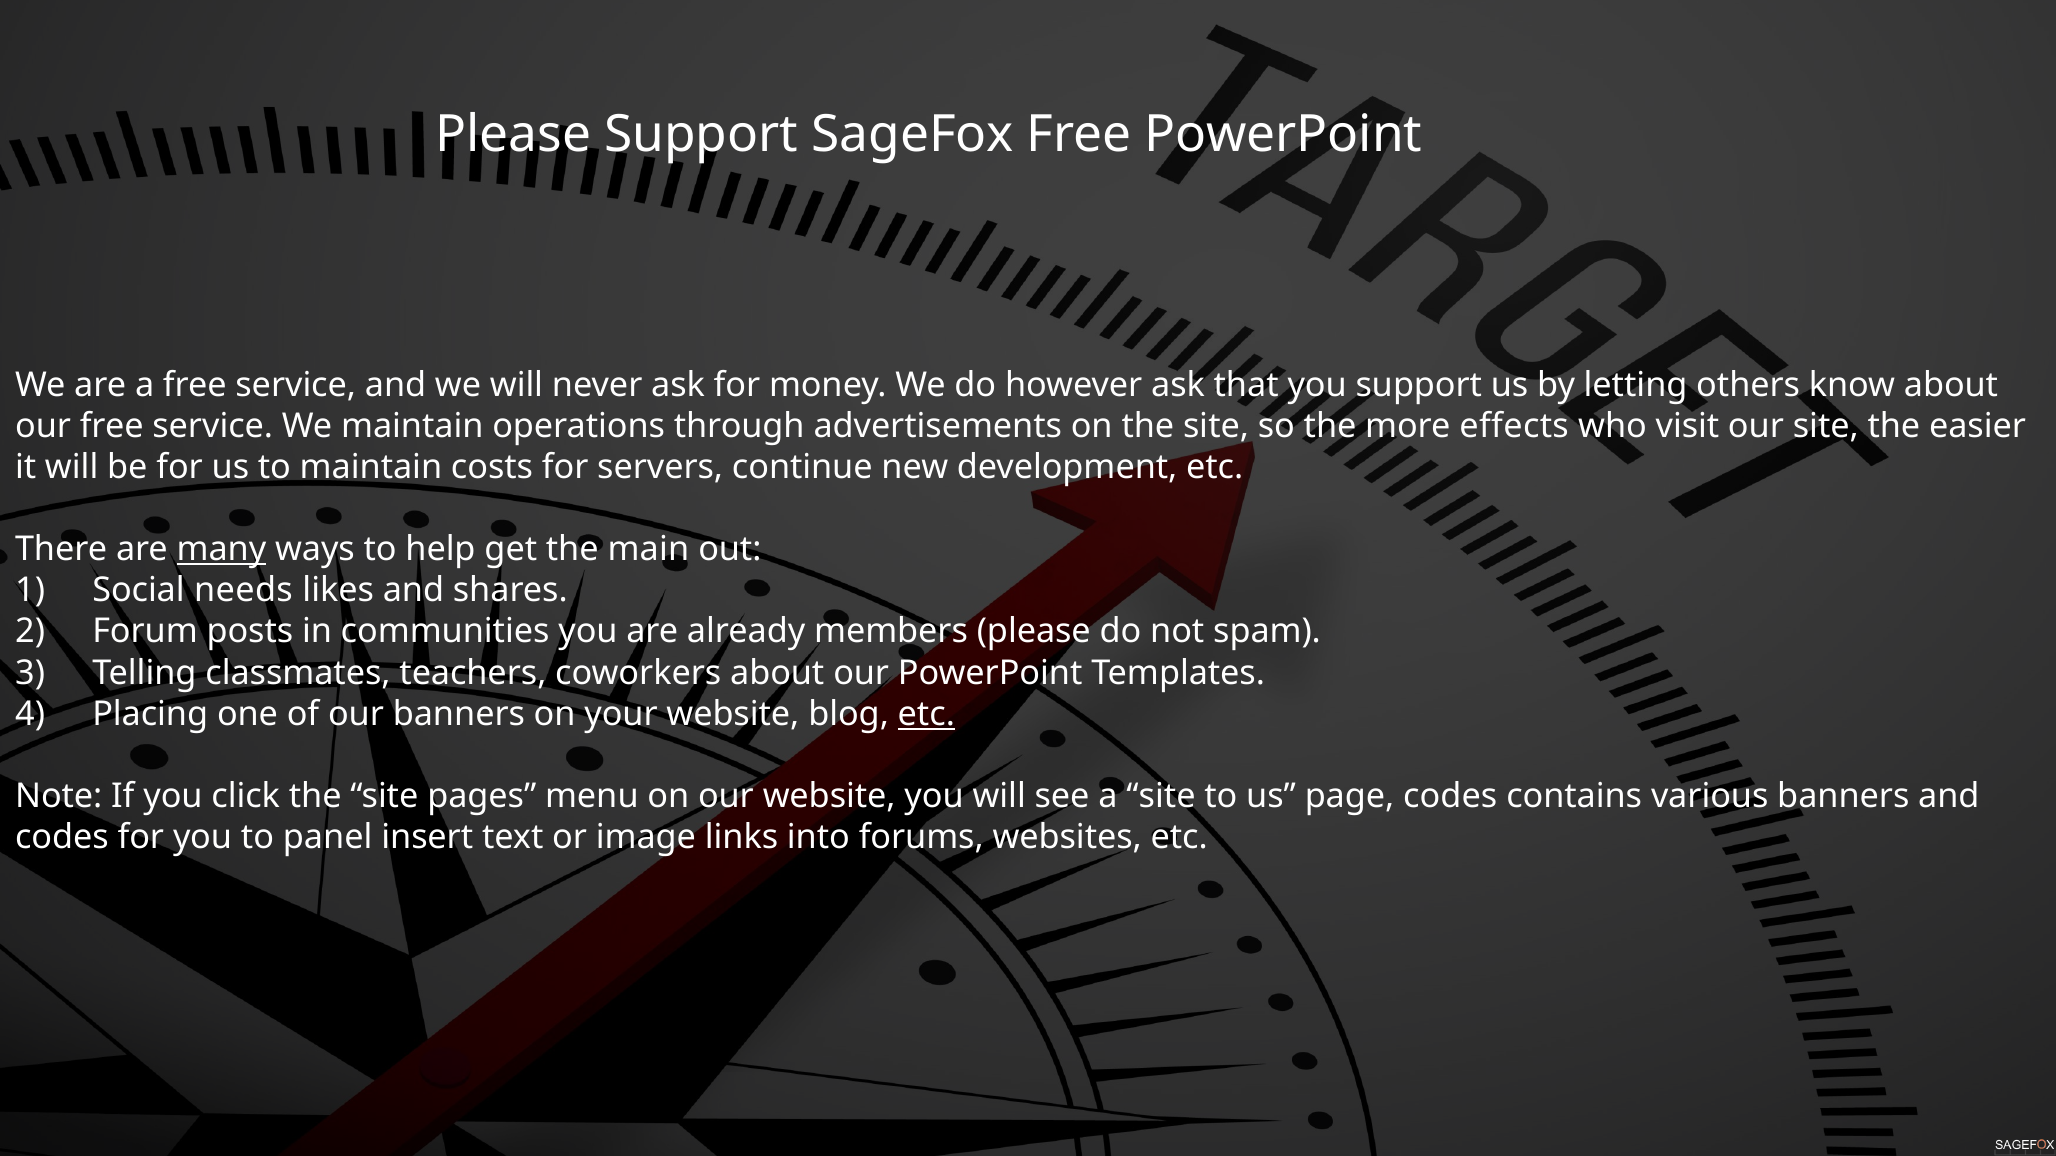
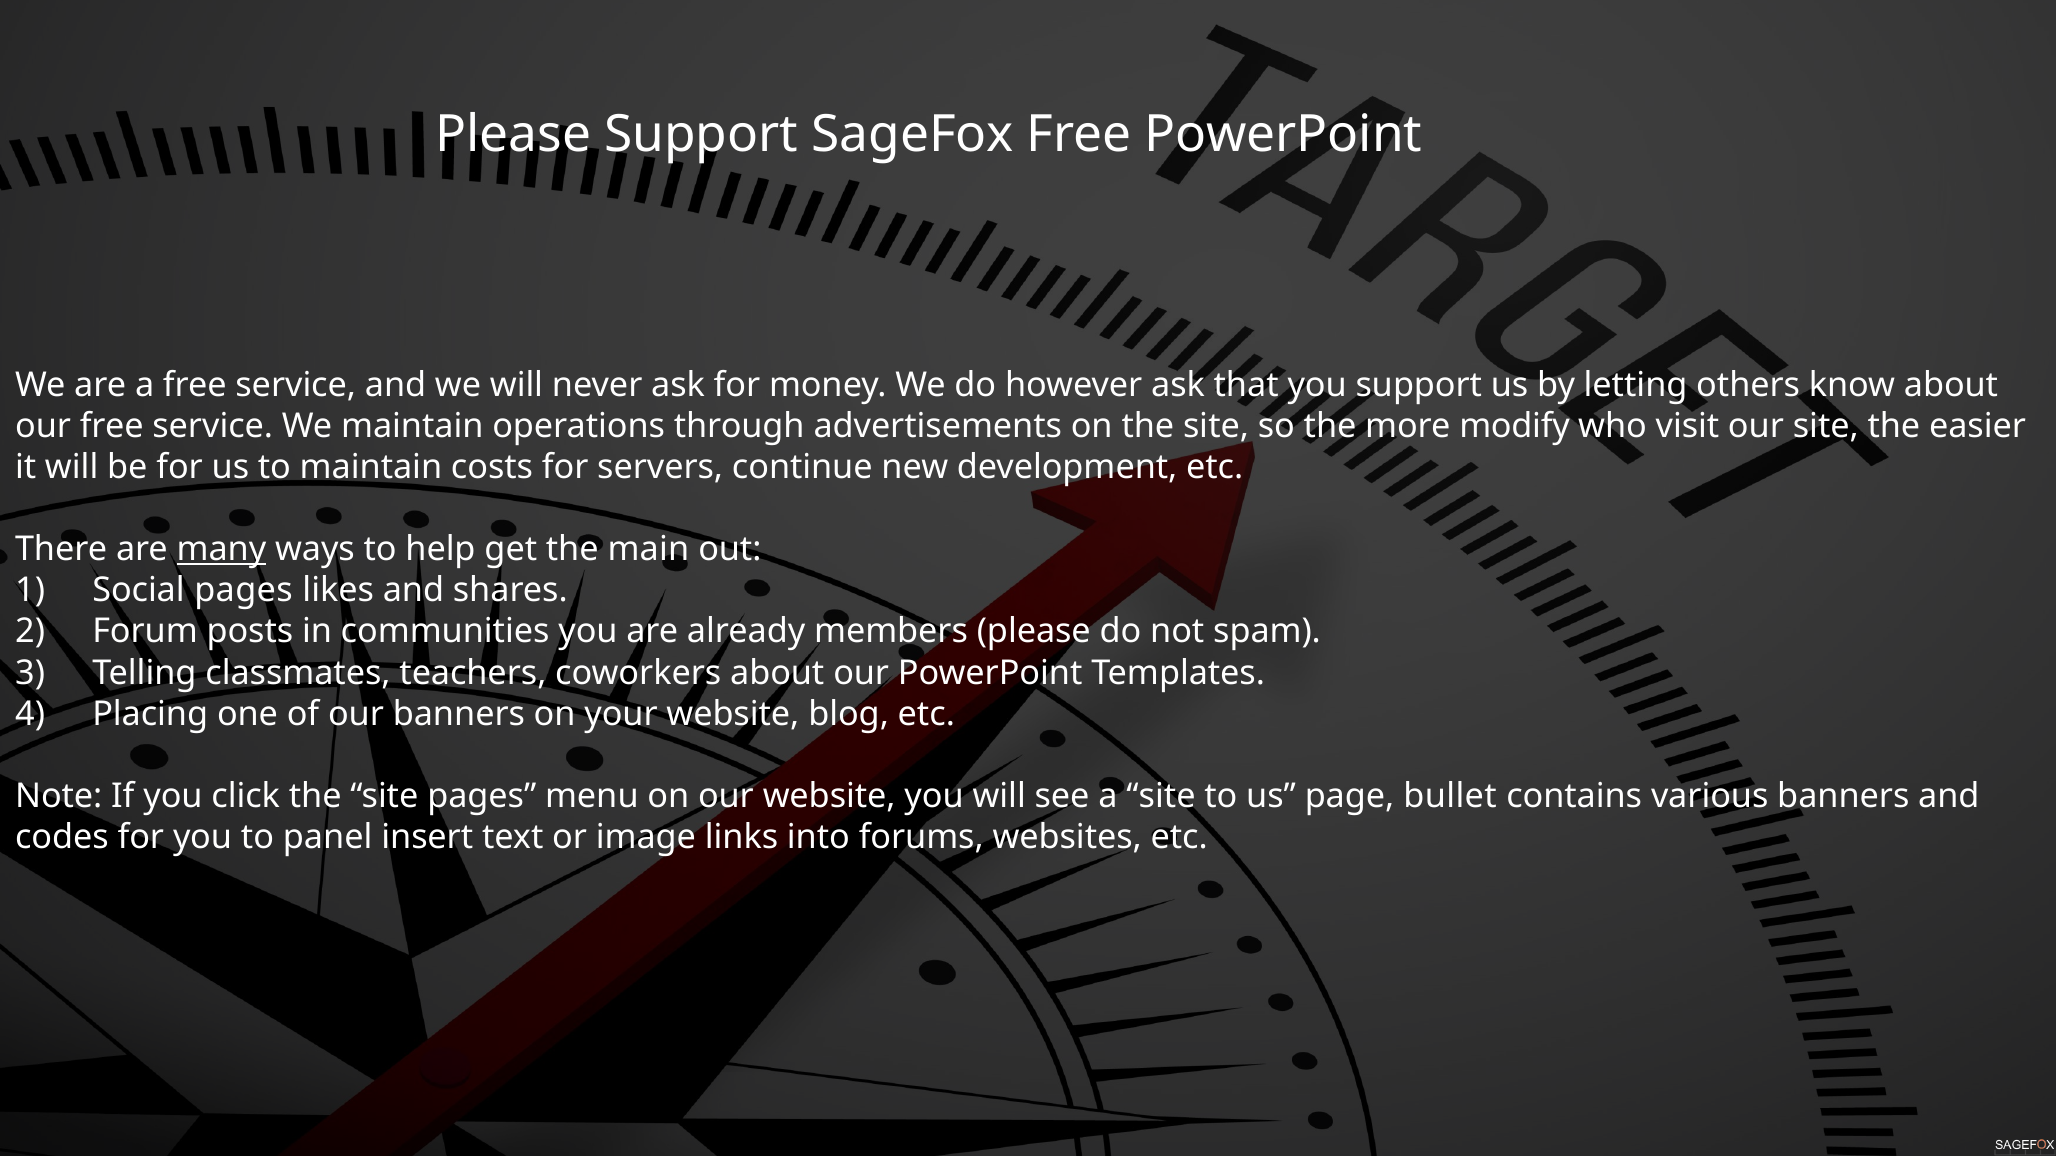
effects: effects -> modify (1514, 426)
Social needs: needs -> pages (244, 591)
etc underline: present -> none (926, 714)
page codes: codes -> bullet (1450, 796)
